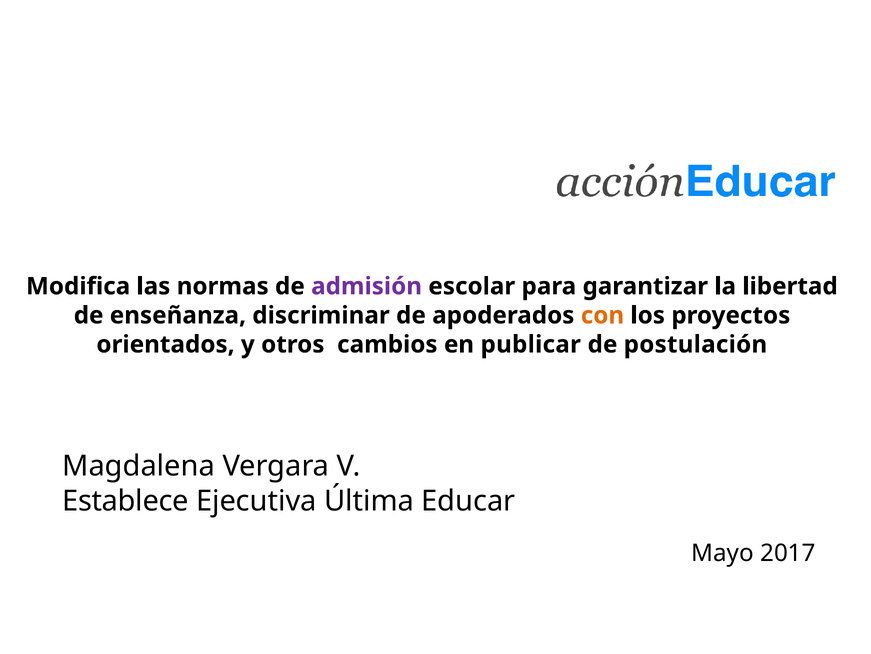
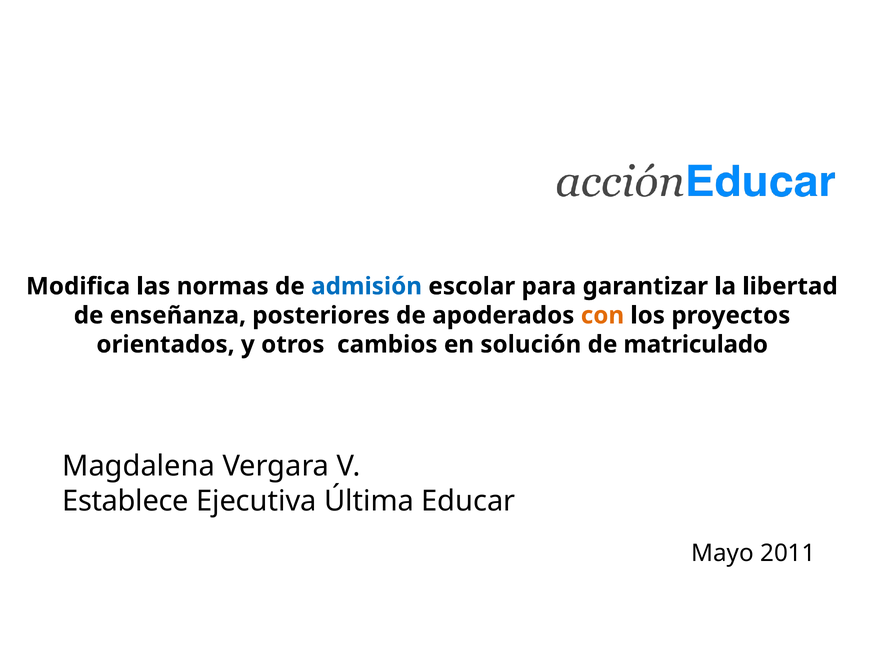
admisión colour: purple -> blue (367, 286)
discriminar: discriminar -> posteriores (321, 315)
publicar: publicar -> solución (531, 344)
postulación: postulación -> matriculado (696, 344)
2017: 2017 -> 2011 (788, 553)
